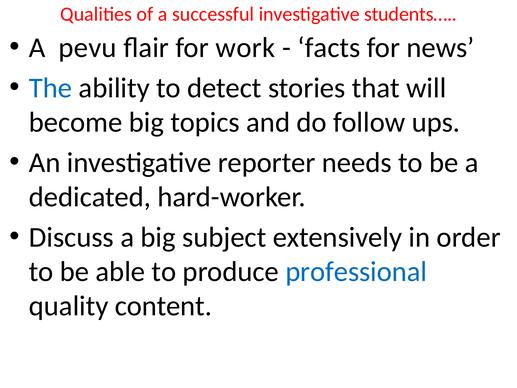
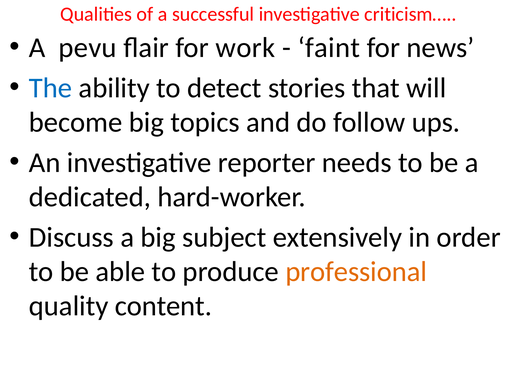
students…: students… -> criticism… (410, 14)
facts: facts -> faint (329, 48)
professional colour: blue -> orange (356, 272)
